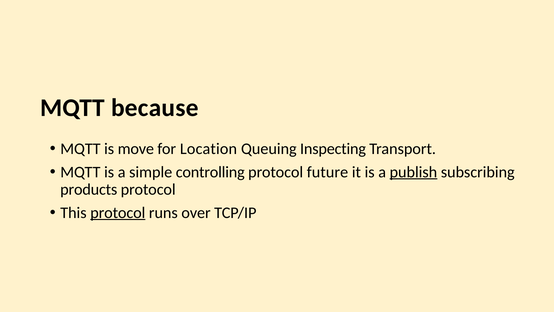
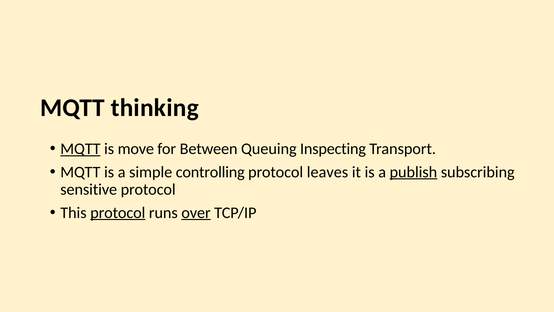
because: because -> thinking (155, 108)
MQTT underline: none -> present (80, 149)
Location: Location -> Between (209, 149)
future: future -> leaves (327, 172)
products: products -> sensitive (89, 189)
over underline: none -> present (196, 212)
